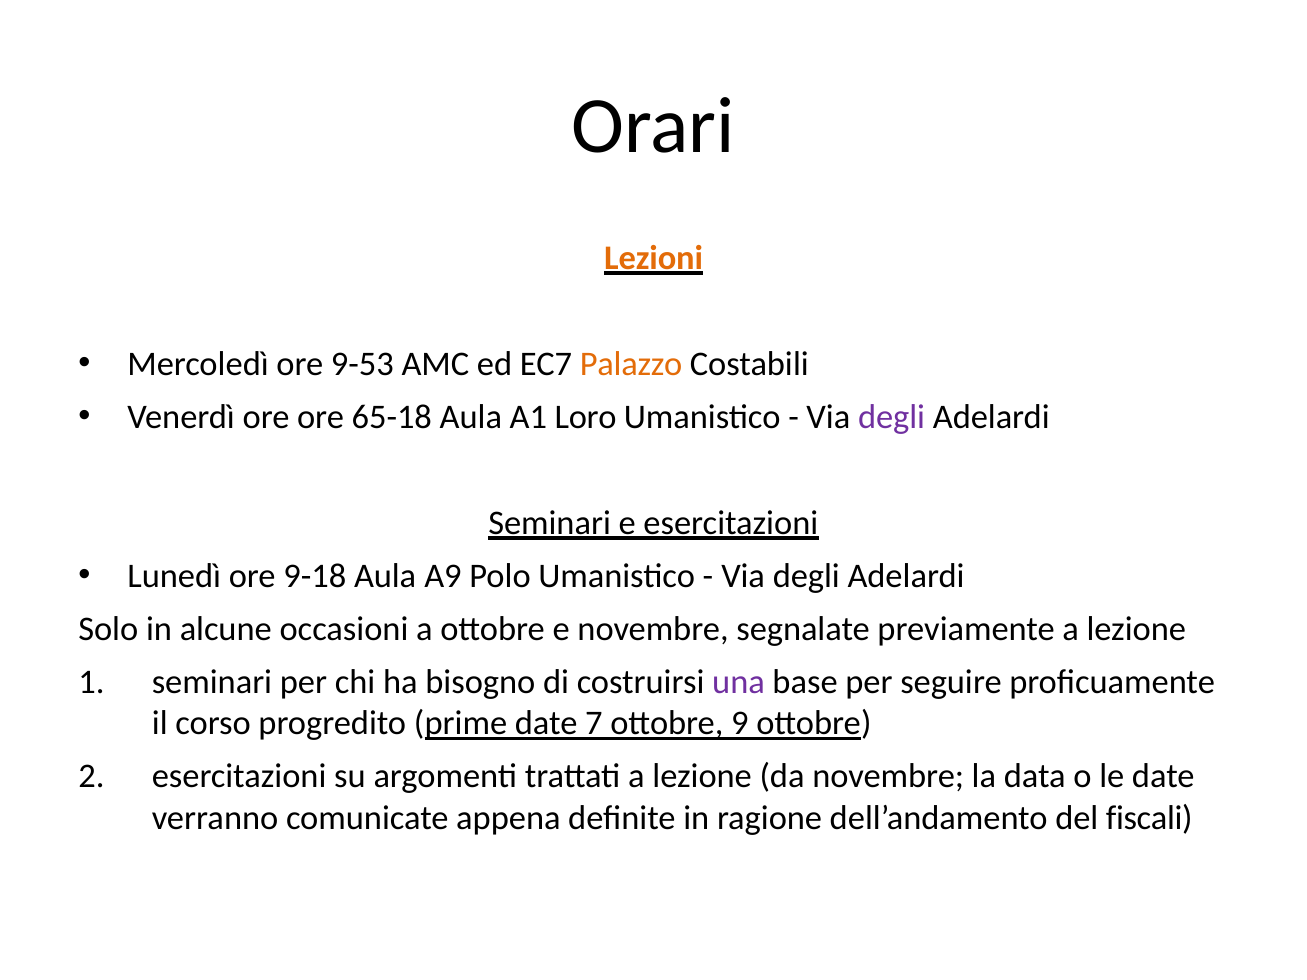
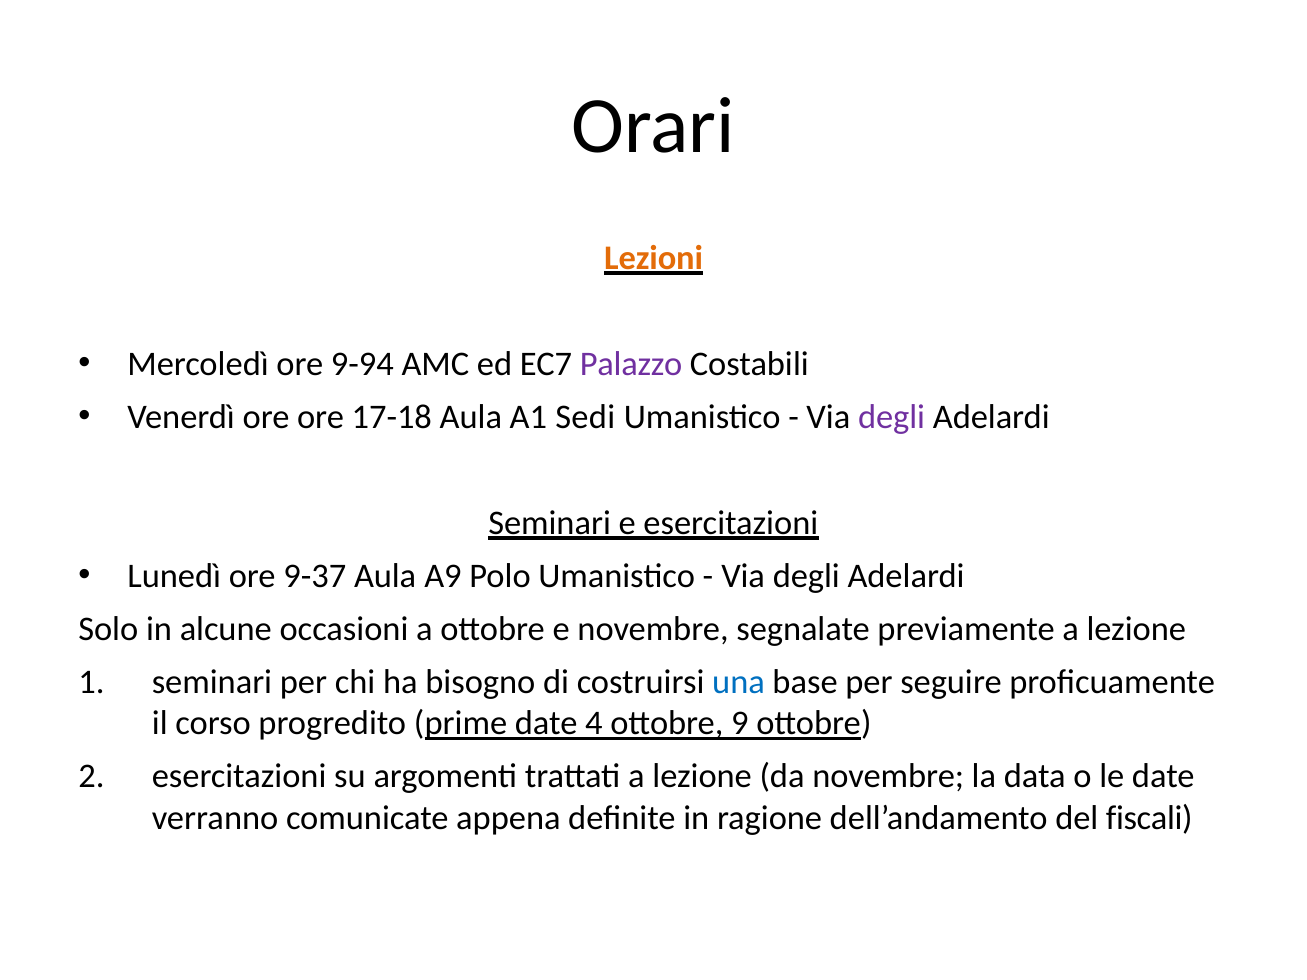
9-53: 9-53 -> 9-94 (362, 364)
Palazzo colour: orange -> purple (631, 364)
65-18: 65-18 -> 17-18 (392, 417)
Loro: Loro -> Sedi (585, 417)
9-18: 9-18 -> 9-37 (315, 576)
una colour: purple -> blue (739, 682)
7: 7 -> 4 (594, 724)
